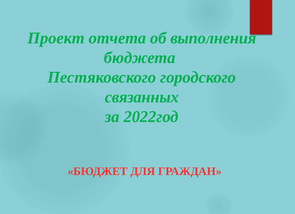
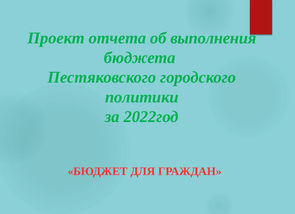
связанных: связанных -> политики (142, 97)
